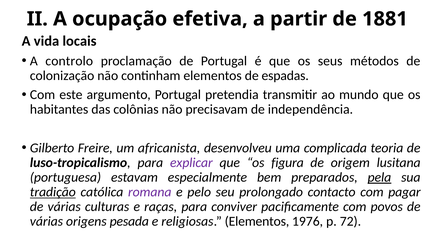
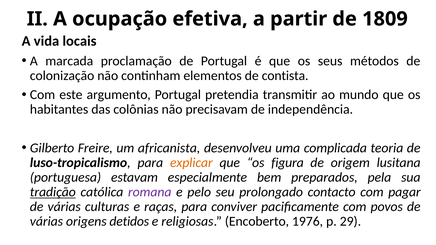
1881: 1881 -> 1809 (385, 19)
controlo: controlo -> marcada (69, 61)
espadas: espadas -> contista (285, 76)
explicar colour: purple -> orange (191, 163)
pela underline: present -> none (379, 178)
pesada: pesada -> detidos (129, 222)
religiosas Elementos: Elementos -> Encoberto (257, 222)
72: 72 -> 29 (350, 222)
